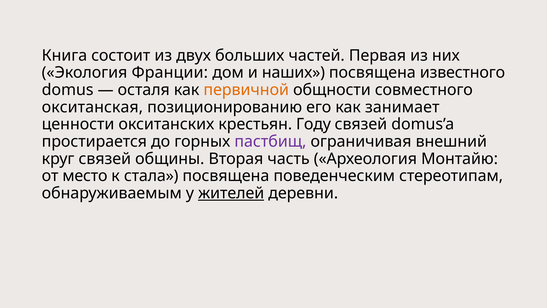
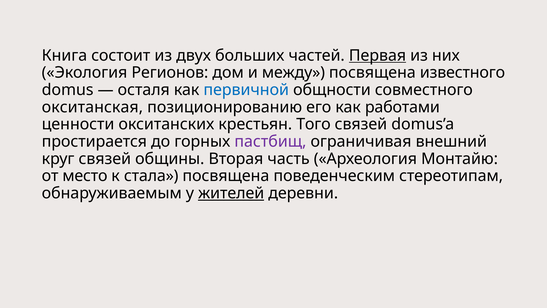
Первая underline: none -> present (377, 55)
Франции: Франции -> Регионов (170, 73)
наших: наших -> между (293, 73)
первичной colour: orange -> blue (246, 90)
занимает: занимает -> работами (402, 107)
Году: Году -> Того (313, 124)
